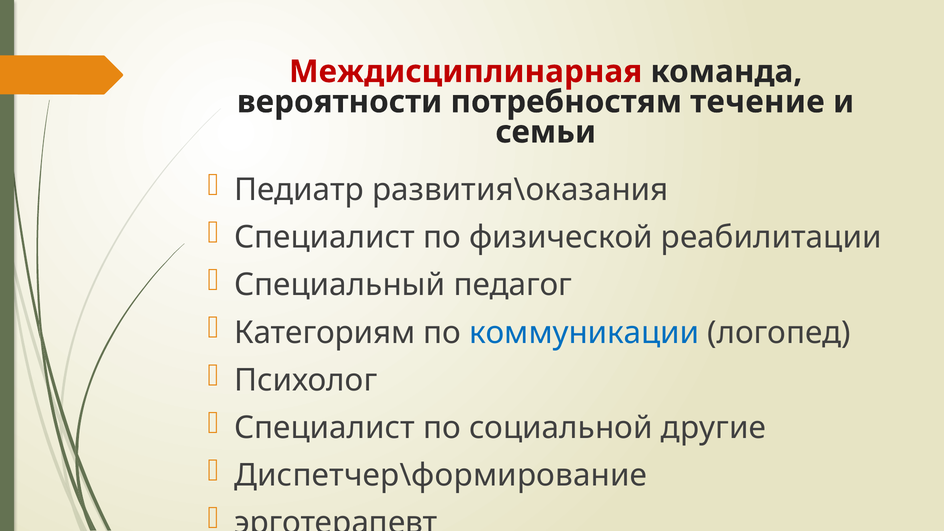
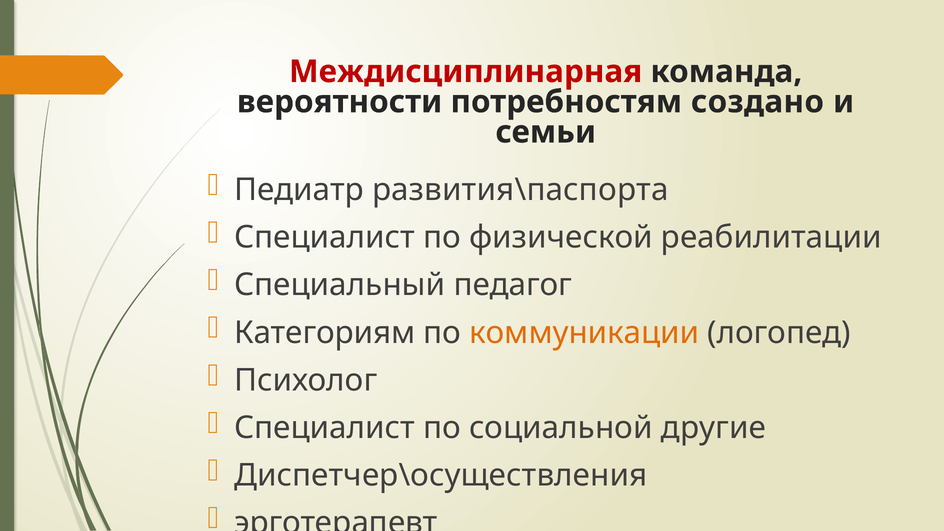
течение: течение -> создано (757, 102)
развития\оказания: развития\оказания -> развития\паспорта (520, 190)
коммуникации colour: blue -> orange (584, 333)
Диспетчер\формирование: Диспетчер\формирование -> Диспетчер\осуществления (441, 475)
